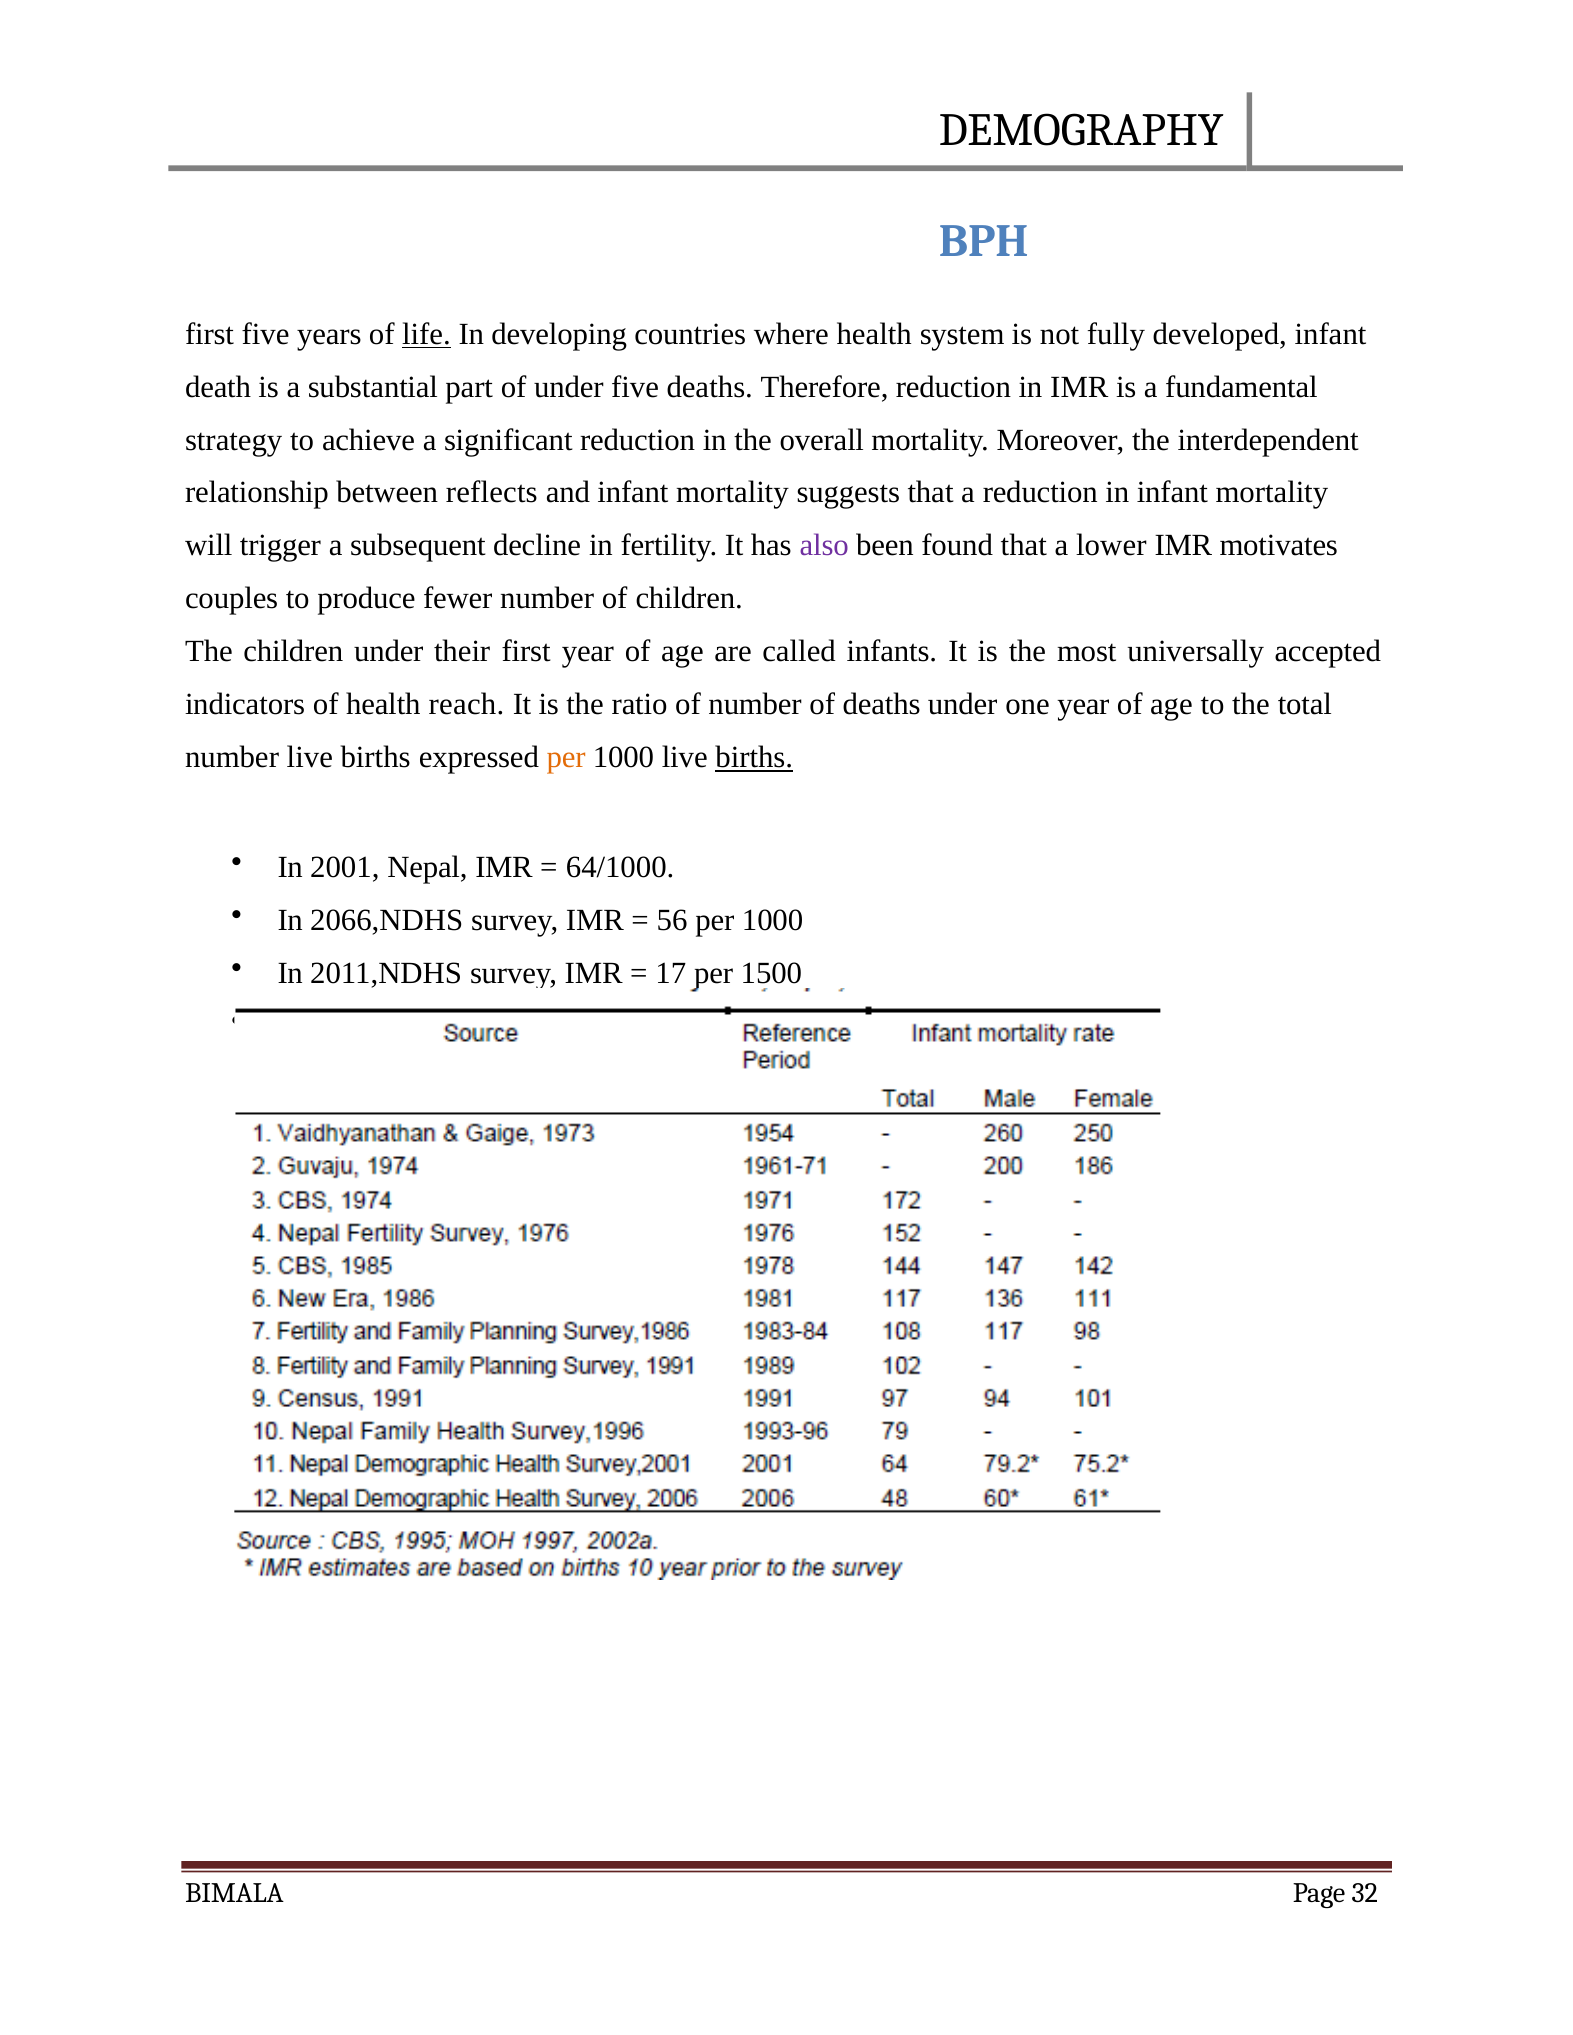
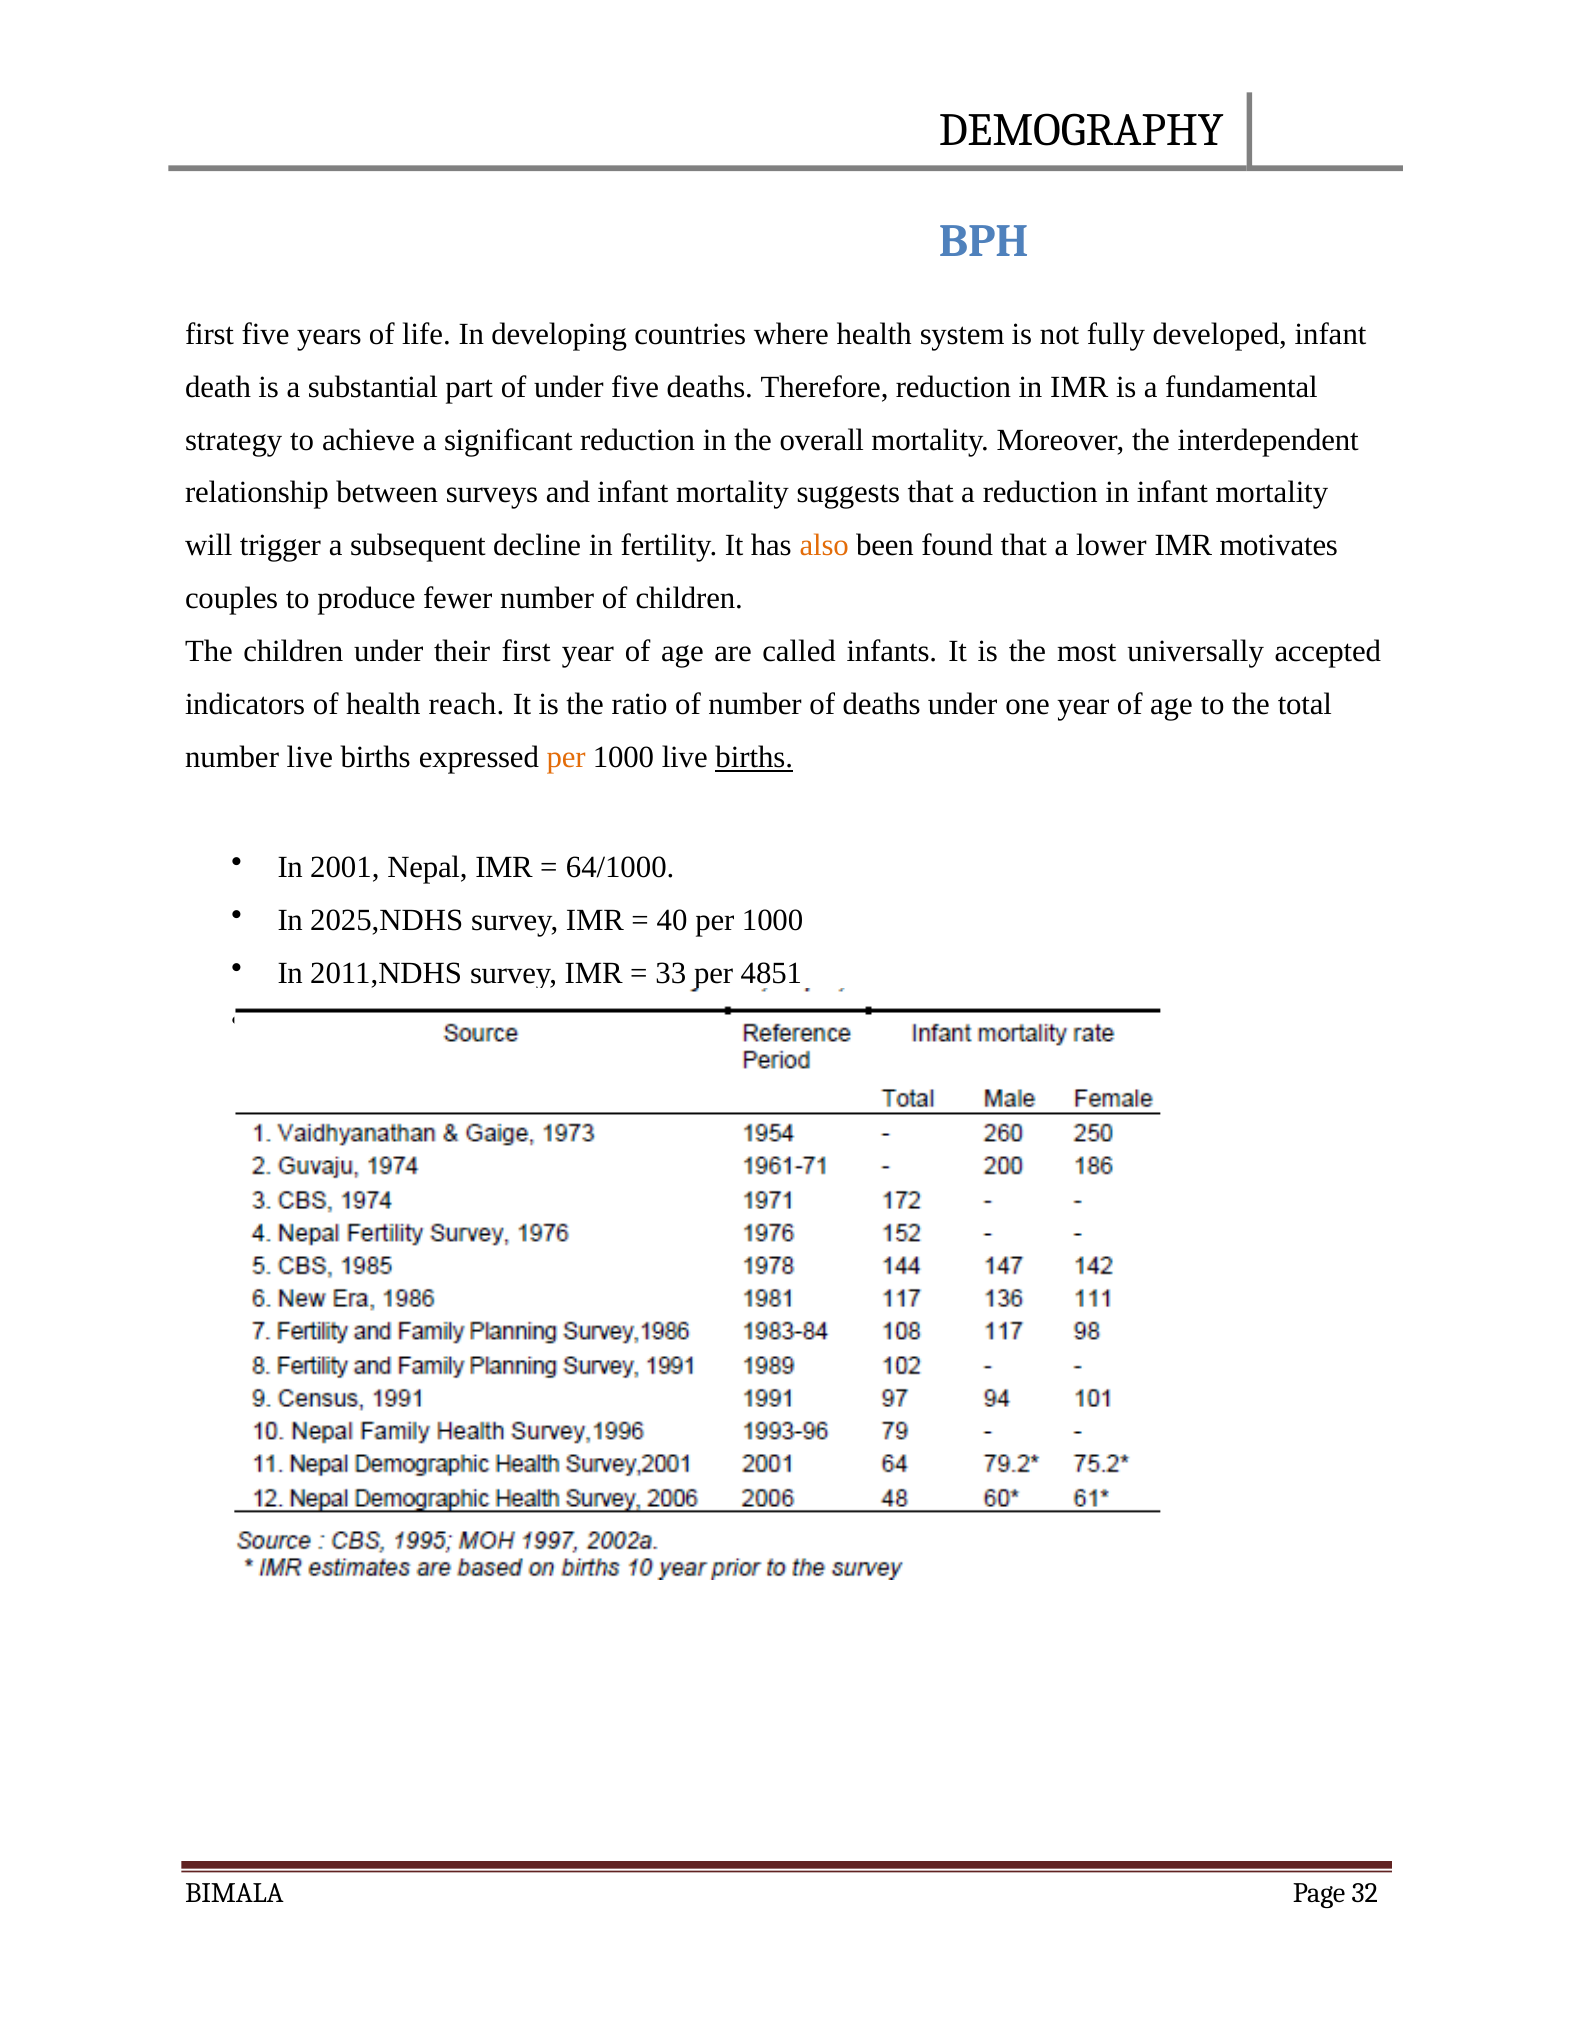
life underline: present -> none (426, 334)
reflects: reflects -> surveys (492, 493)
also colour: purple -> orange (824, 546)
2066,NDHS: 2066,NDHS -> 2025,NDHS (387, 921)
56: 56 -> 40 (672, 921)
17: 17 -> 33 (671, 974)
1500: 1500 -> 4851 (771, 974)
